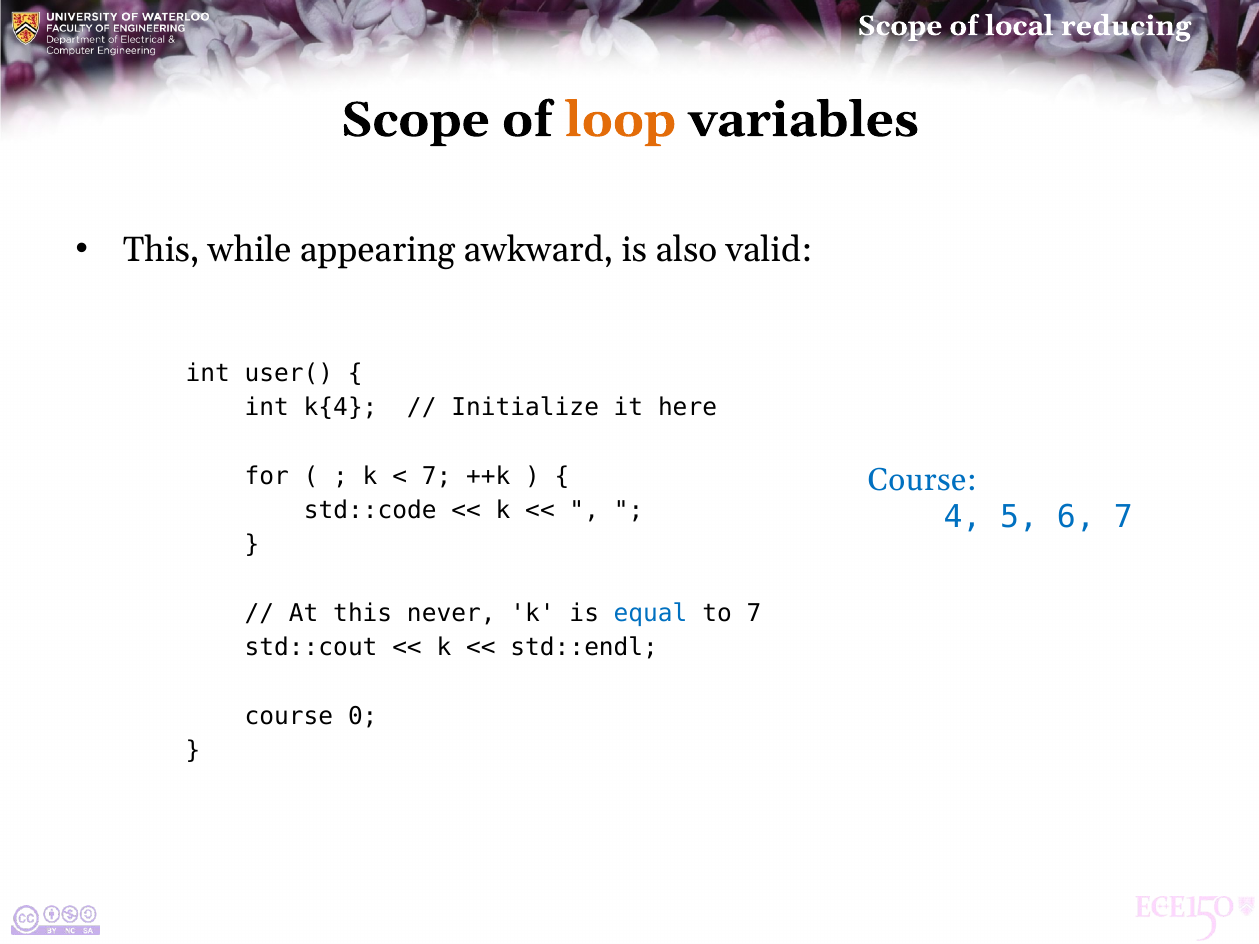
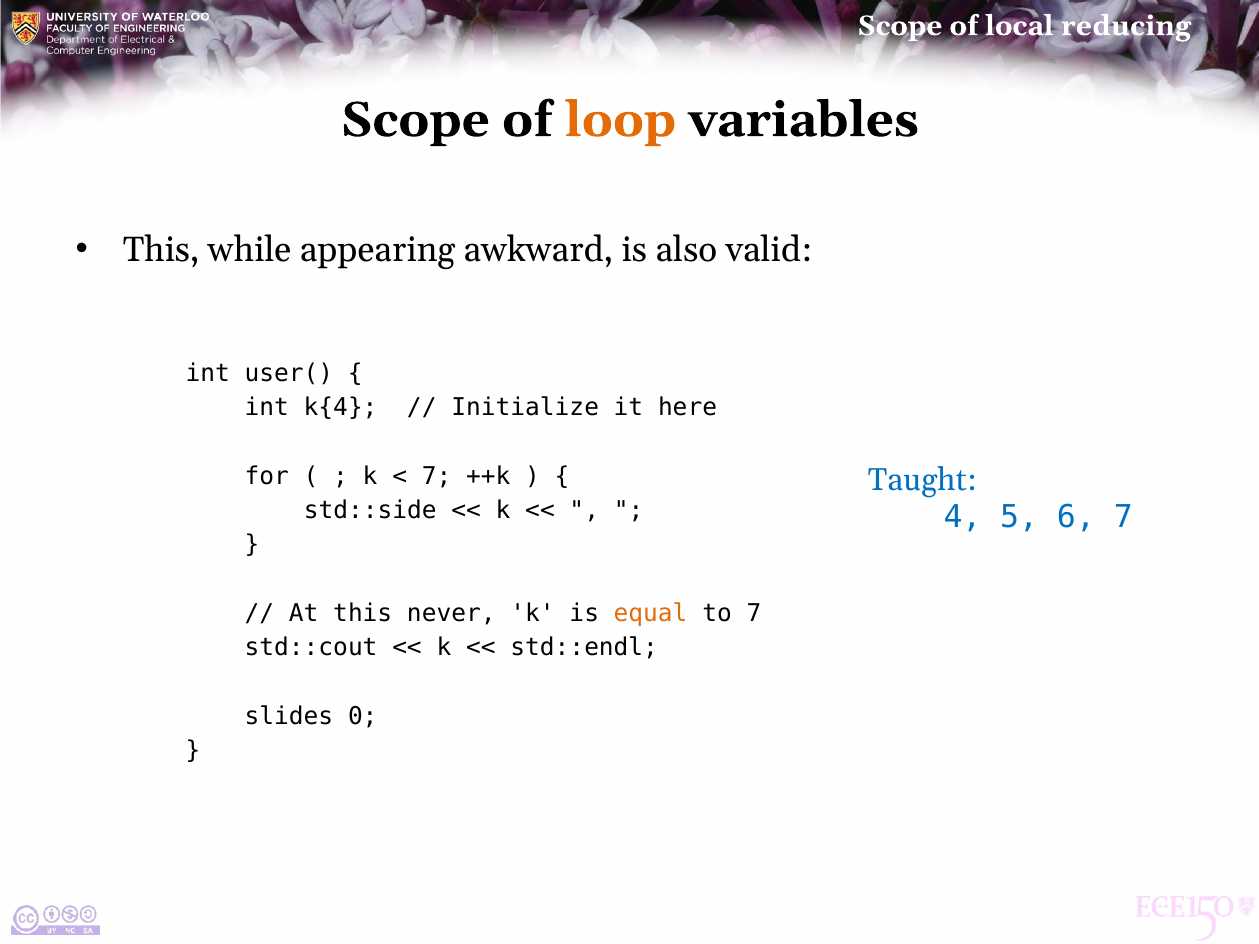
Course: Course -> Taught (922, 480)
std::code: std::code -> std::side (370, 510)
equal colour: blue -> orange (651, 613)
course: course -> slides (289, 716)
